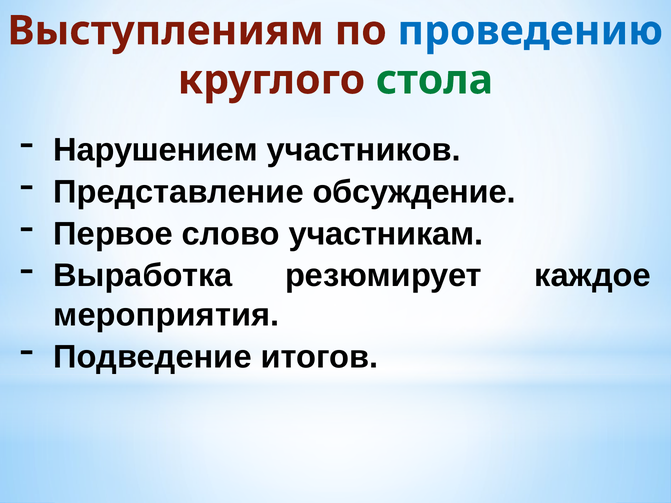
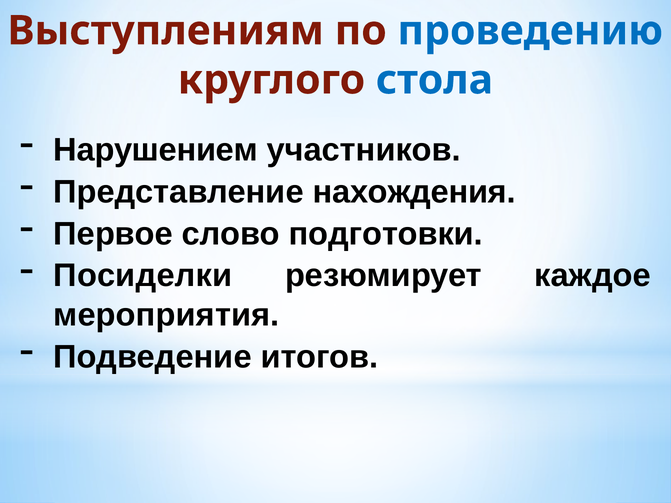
стола colour: green -> blue (434, 80)
обсуждение: обсуждение -> нахождения (414, 192)
участникам: участникам -> подготовки (386, 234)
Выработка: Выработка -> Посиделки (143, 276)
